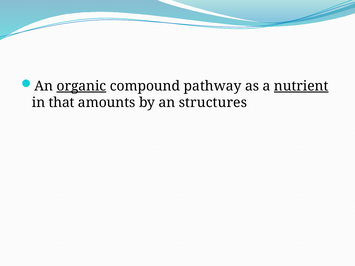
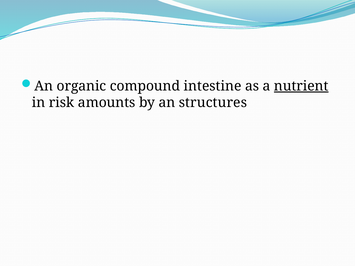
organic underline: present -> none (81, 86)
pathway: pathway -> intestine (213, 86)
that: that -> risk (62, 103)
